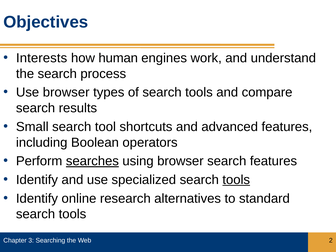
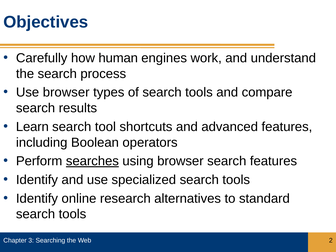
Interests: Interests -> Carefully (42, 58)
Small: Small -> Learn (32, 127)
tools underline: present -> none (236, 180)
